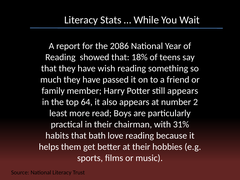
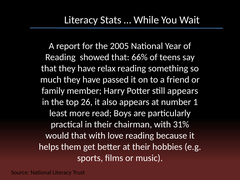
2086: 2086 -> 2005 (119, 46)
18%: 18% -> 66% (140, 57)
wish: wish -> relax (107, 68)
64: 64 -> 26 (87, 102)
2: 2 -> 1 (196, 102)
habits: habits -> would (57, 136)
that bath: bath -> with (97, 136)
